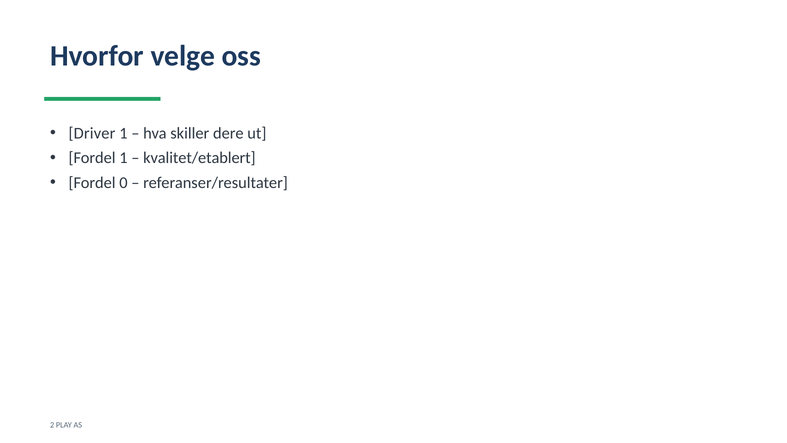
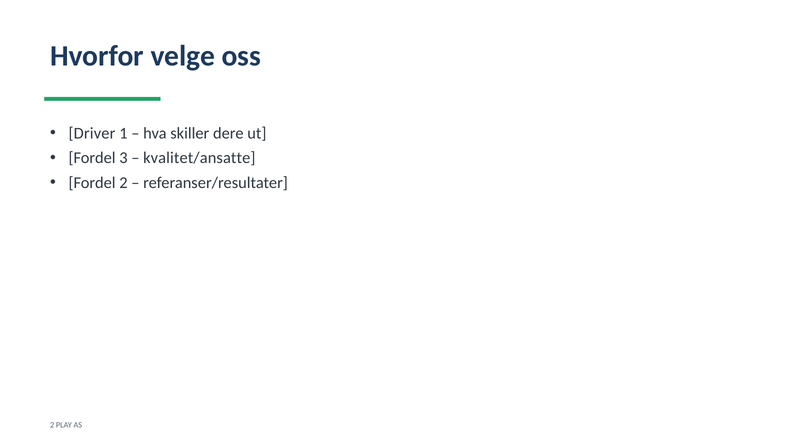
Fordel 1: 1 -> 3 (123, 158)
kvalitet/etablert: kvalitet/etablert -> kvalitet/ansatte (199, 158)
Fordel 0: 0 -> 2 (123, 183)
